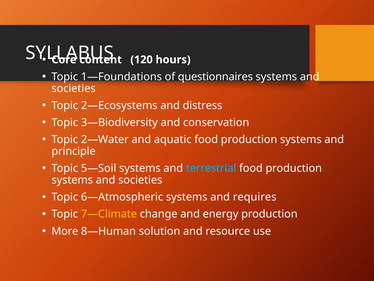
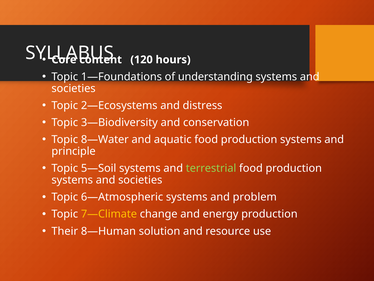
questionnaires: questionnaires -> understanding (215, 77)
2—Water: 2—Water -> 8—Water (105, 139)
terrestrial colour: light blue -> light green (211, 168)
requires: requires -> problem (255, 197)
More: More -> Their (65, 231)
